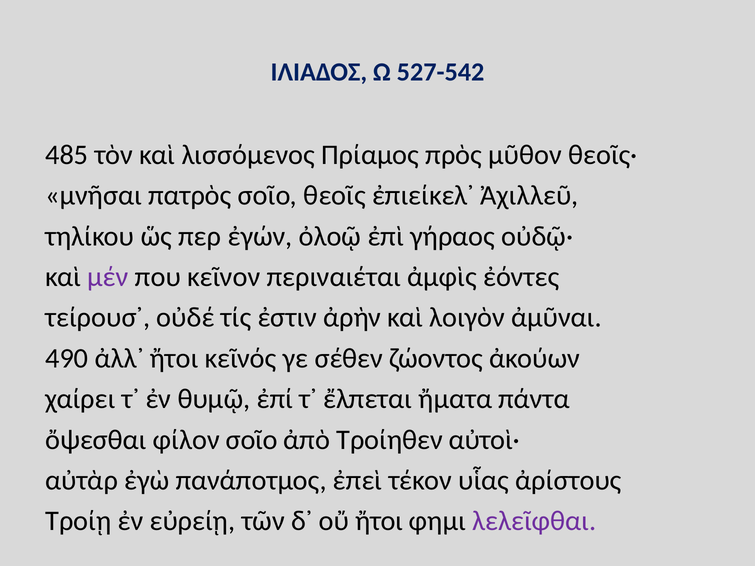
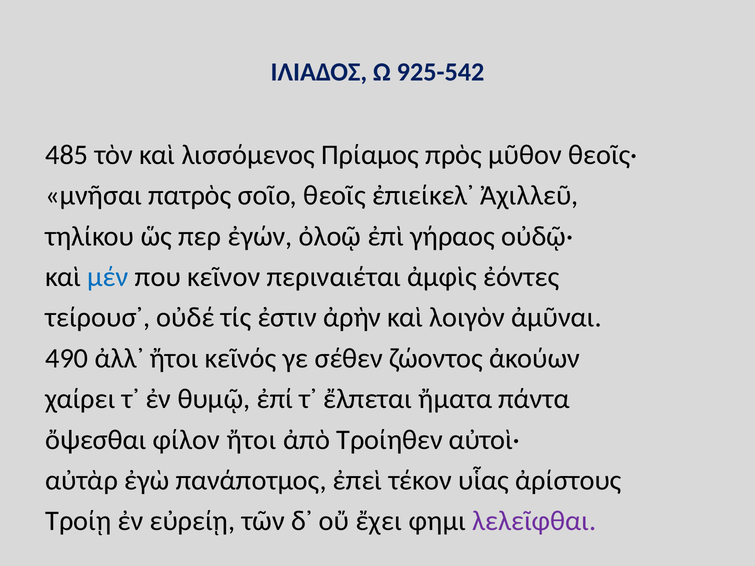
527-542: 527-542 -> 925-542 (441, 72)
μέν colour: purple -> blue (108, 277)
φίλον σοῖο: σοῖο -> ἤτοι (251, 440)
οὔ ἤτοι: ἤτοι -> ἔχει (379, 521)
